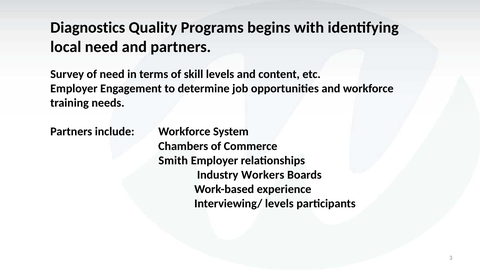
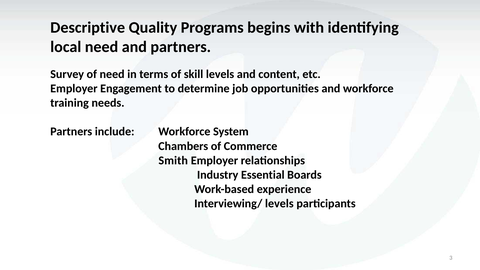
Diagnostics: Diagnostics -> Descriptive (88, 28)
Workers: Workers -> Essential (263, 175)
